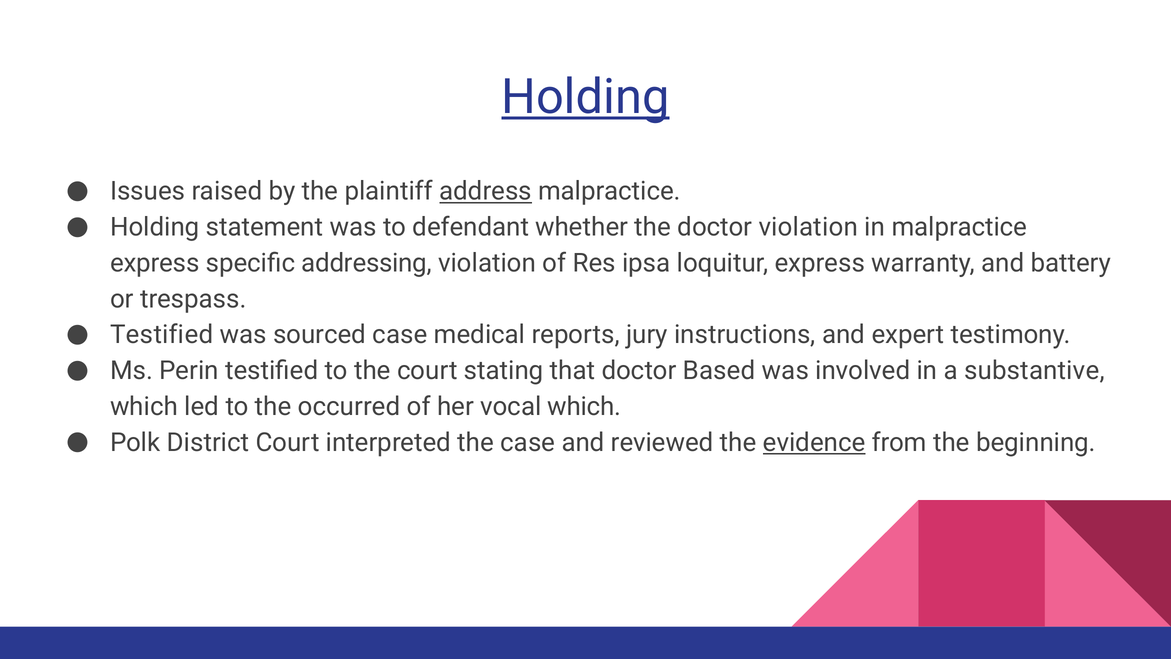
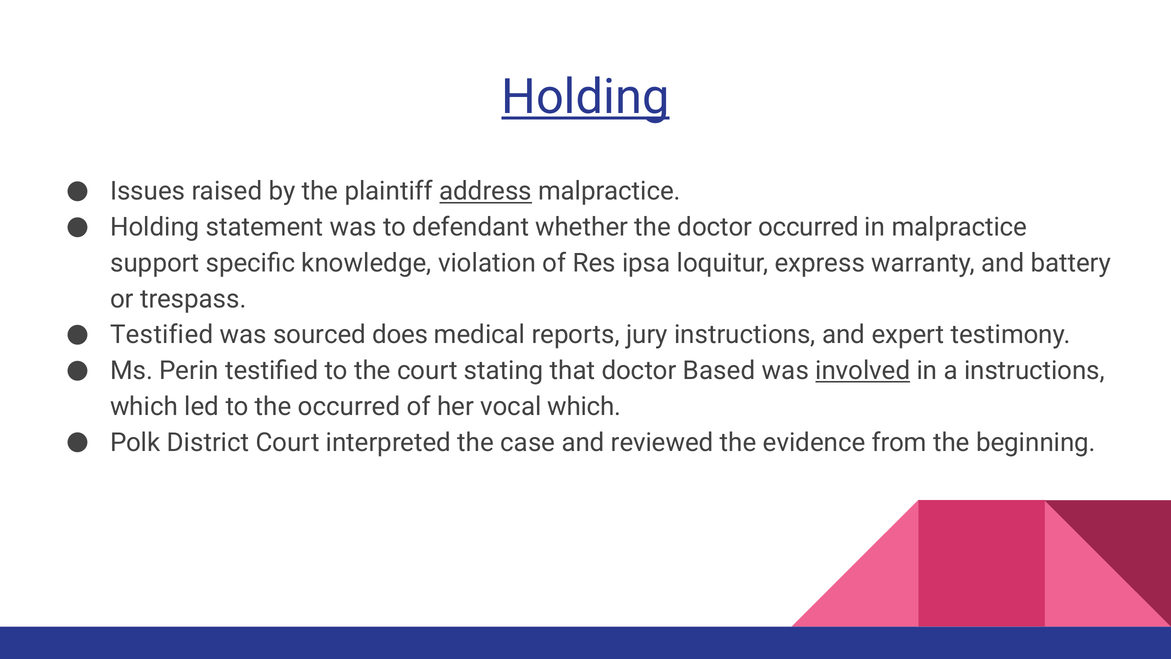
doctor violation: violation -> occurred (808, 227)
express: express -> support (155, 263)
addressing: addressing -> knowledge (367, 263)
sourced case: case -> does (400, 335)
involved underline: none -> present (863, 371)
a substantive: substantive -> instructions (1034, 371)
evidence underline: present -> none (814, 442)
